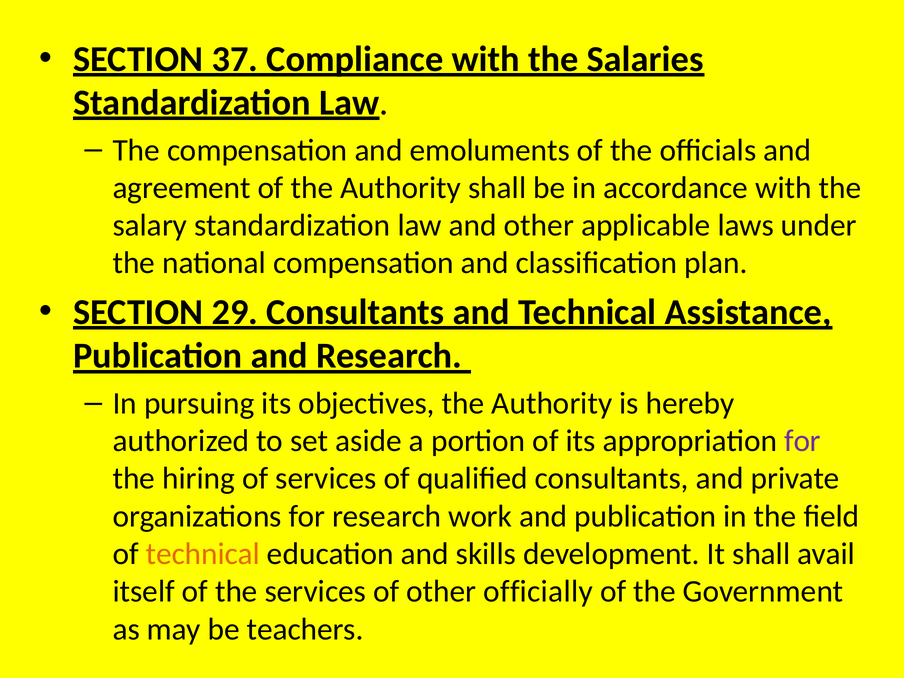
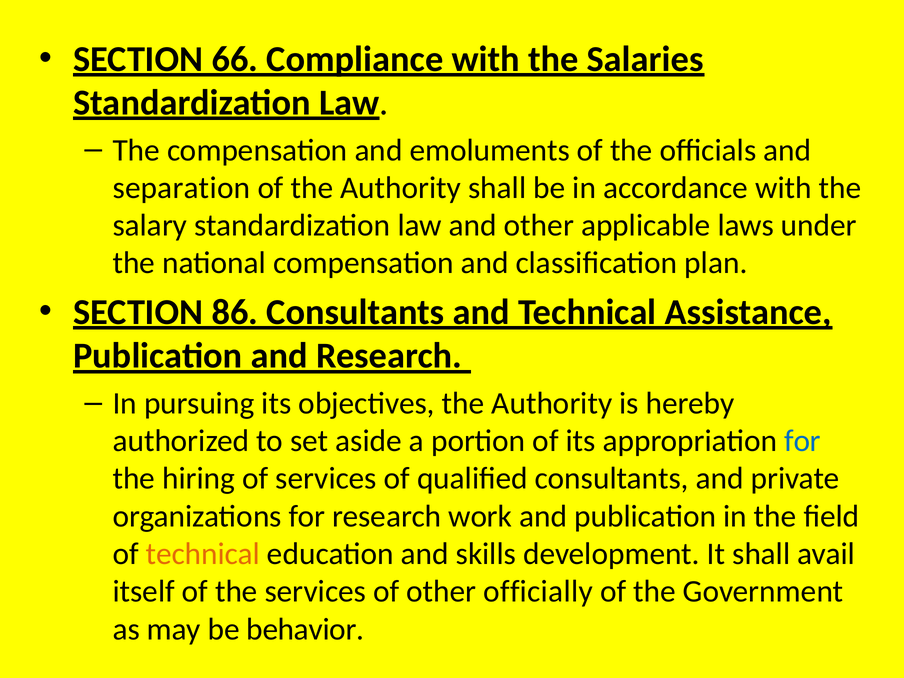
37: 37 -> 66 (235, 59)
agreement: agreement -> separation (181, 188)
29: 29 -> 86 (235, 312)
for colour: purple -> blue (803, 441)
teachers: teachers -> behavior (305, 629)
